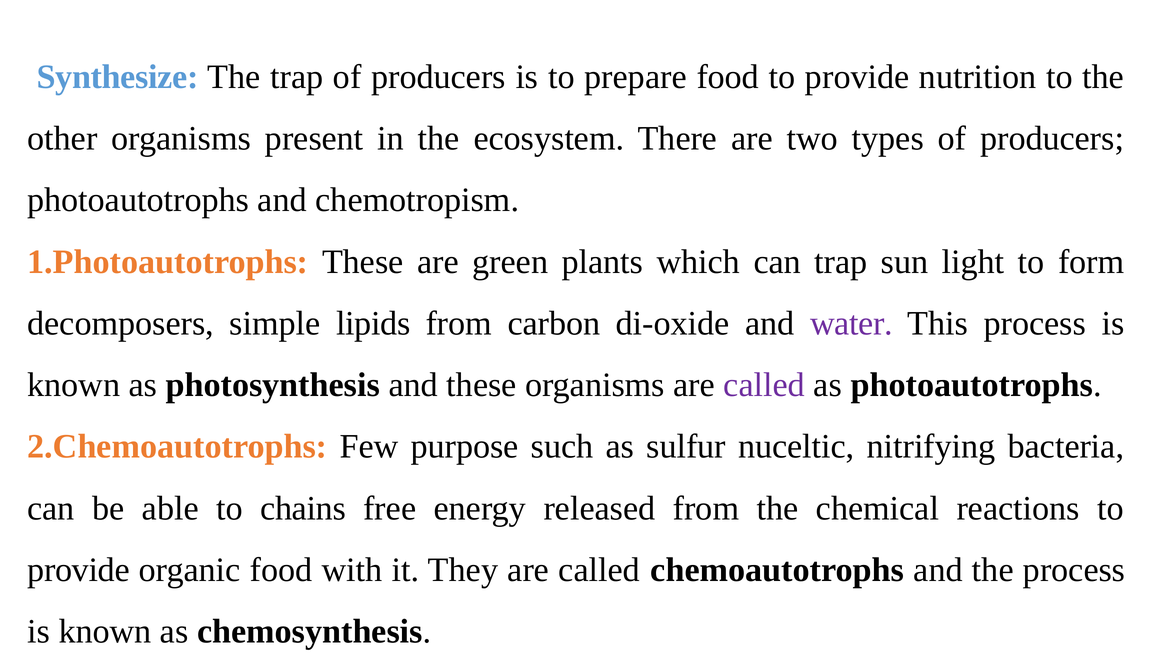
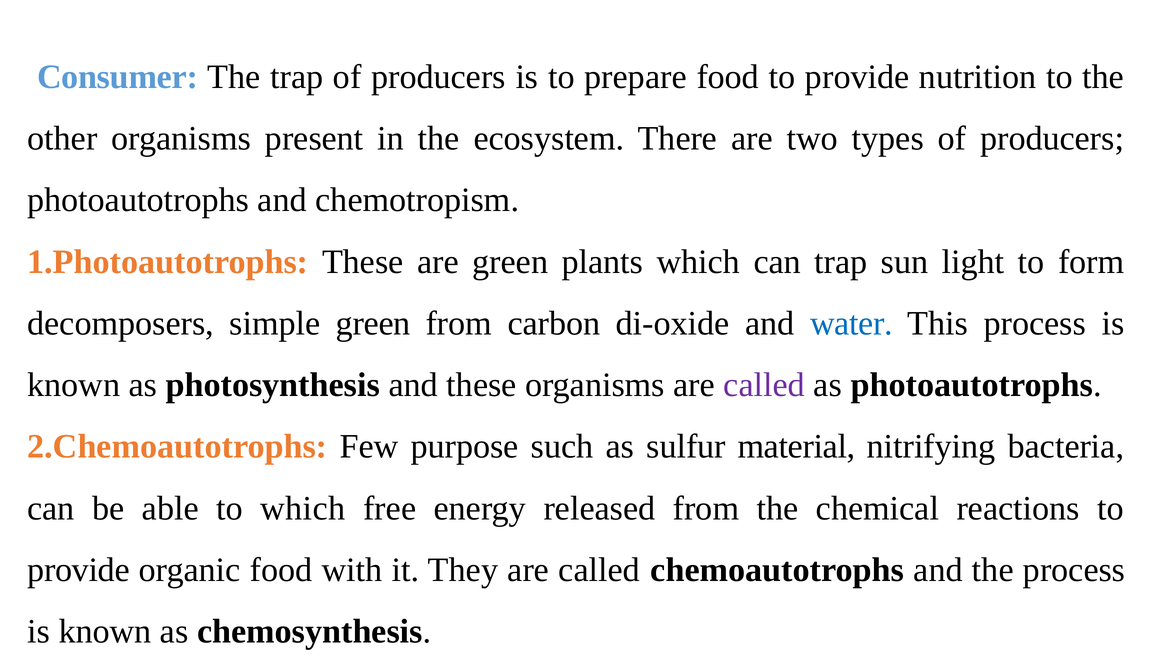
Synthesize: Synthesize -> Consumer (118, 77)
simple lipids: lipids -> green (373, 323)
water colour: purple -> blue (851, 323)
nuceltic: nuceltic -> material (796, 447)
to chains: chains -> which (303, 508)
